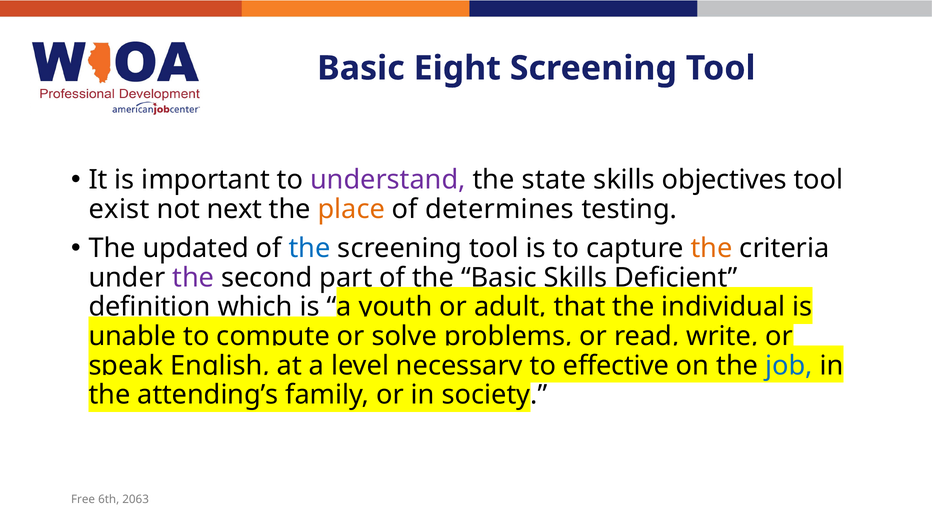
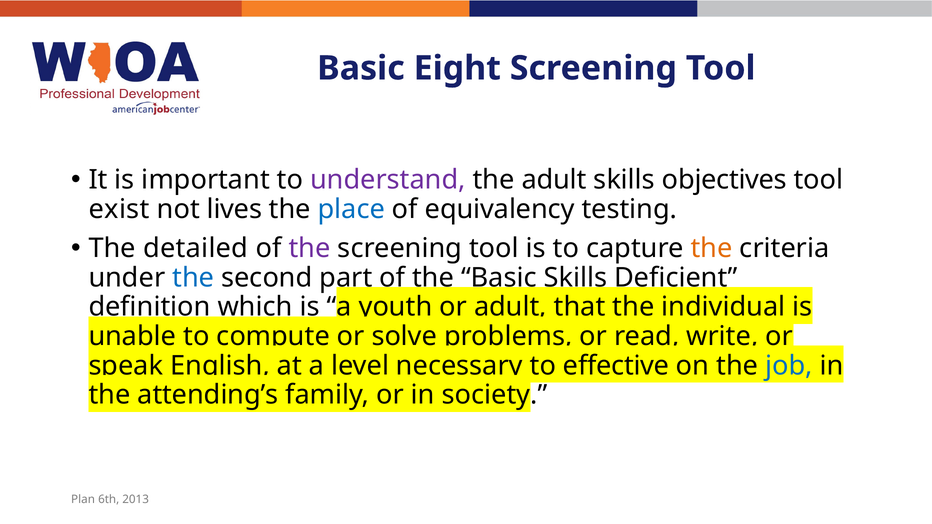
the state: state -> adult (554, 180)
next: next -> lives (234, 209)
place colour: orange -> blue (351, 209)
determines: determines -> equivalency (500, 209)
updated: updated -> detailed (196, 248)
the colour: blue -> purple (310, 248)
the colour: purple -> blue (193, 278)
Free: Free -> Plan (83, 500)
2063: 2063 -> 2013 (136, 500)
